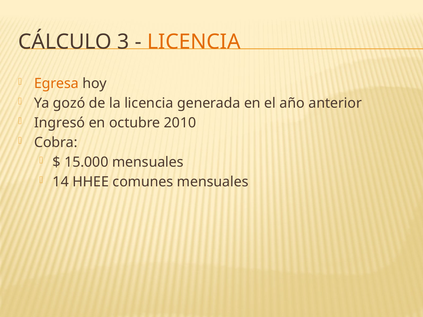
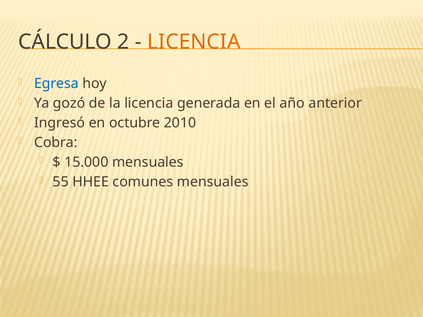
3: 3 -> 2 (123, 42)
Egresa colour: orange -> blue (56, 83)
14: 14 -> 55 (61, 182)
